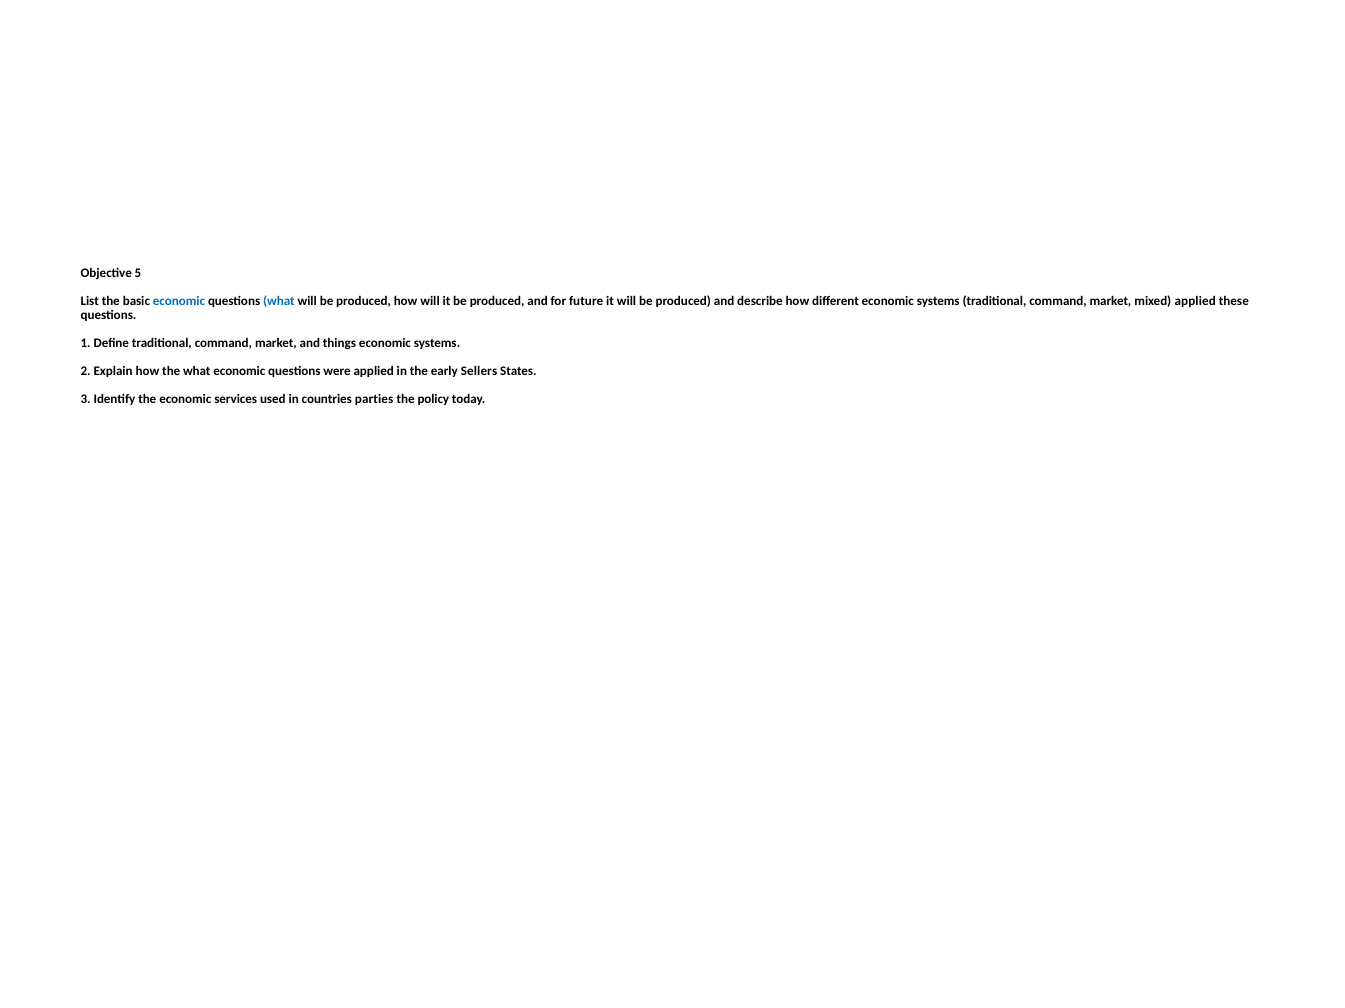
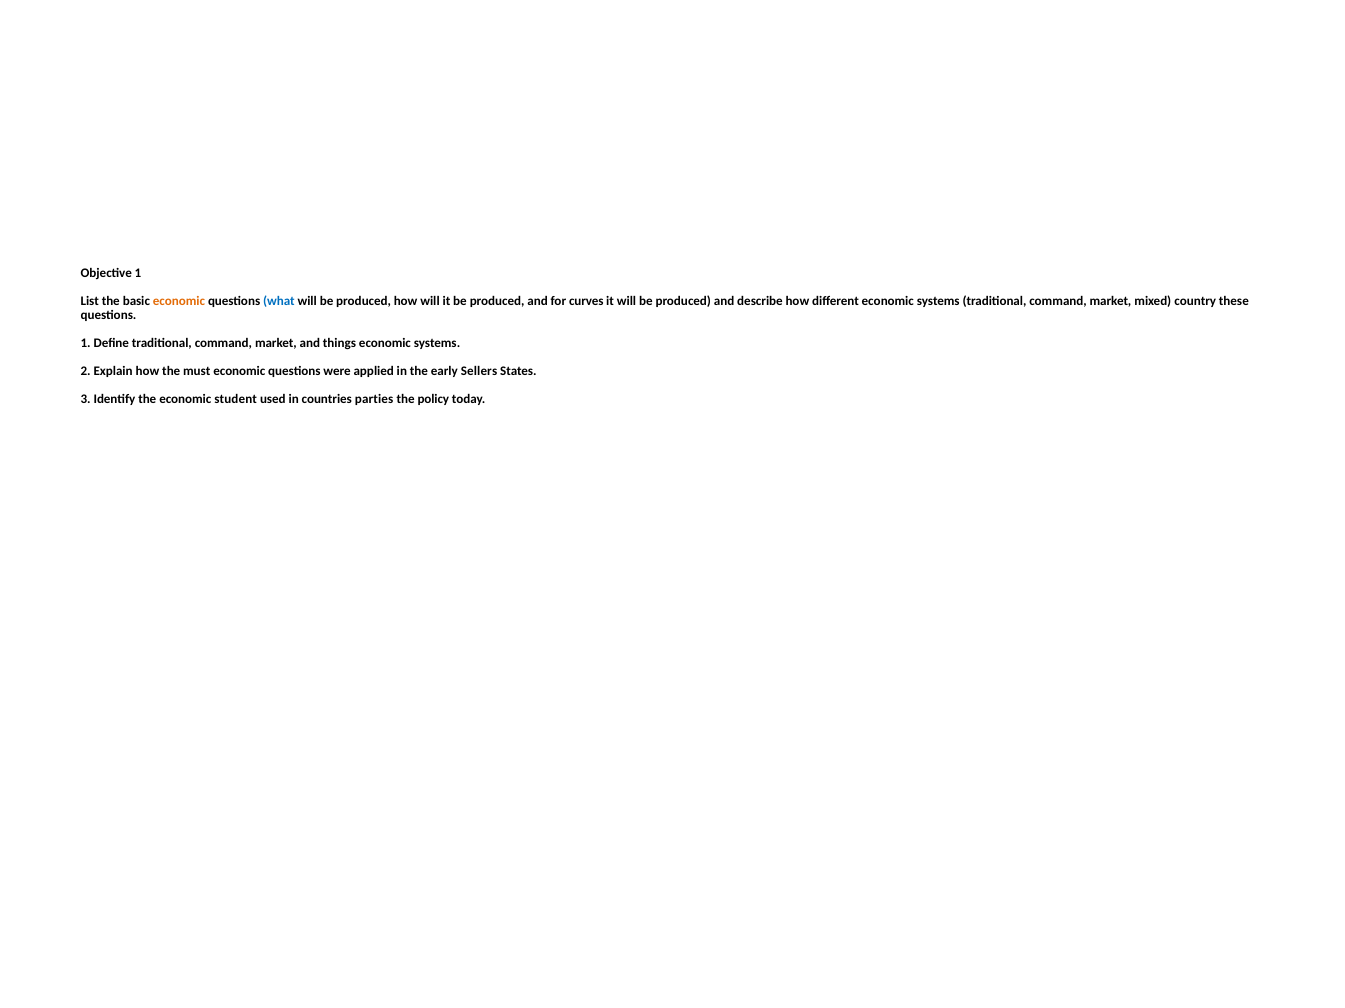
Objective 5: 5 -> 1 (138, 273)
economic colour: blue -> orange (179, 301)
future: future -> curves (586, 301)
mixed applied: applied -> country (1195, 301)
the what: what -> must (197, 372)
services: services -> student (236, 400)
